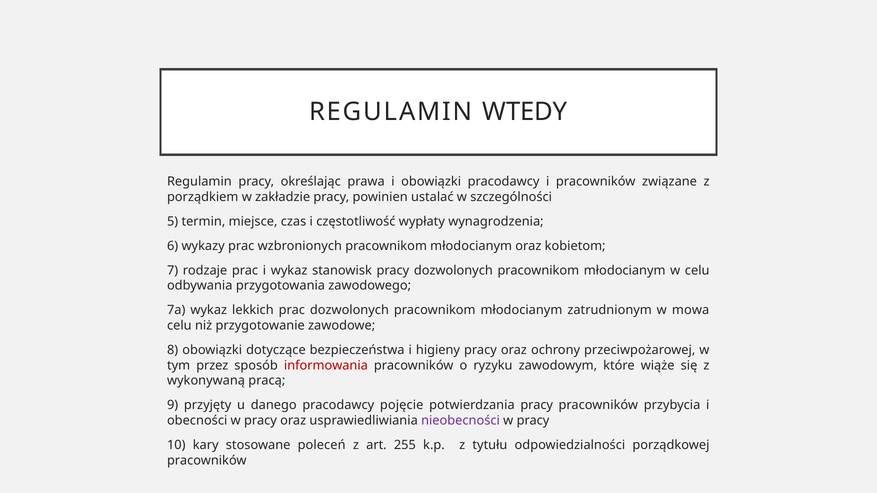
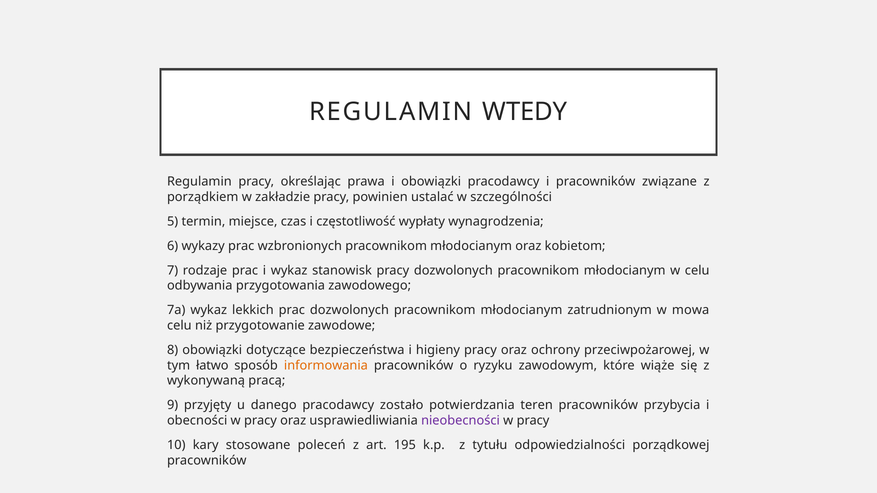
przez: przez -> łatwo (212, 366)
informowania colour: red -> orange (326, 366)
pojęcie: pojęcie -> zostało (402, 405)
potwierdzania pracy: pracy -> teren (537, 405)
255: 255 -> 195 (405, 445)
